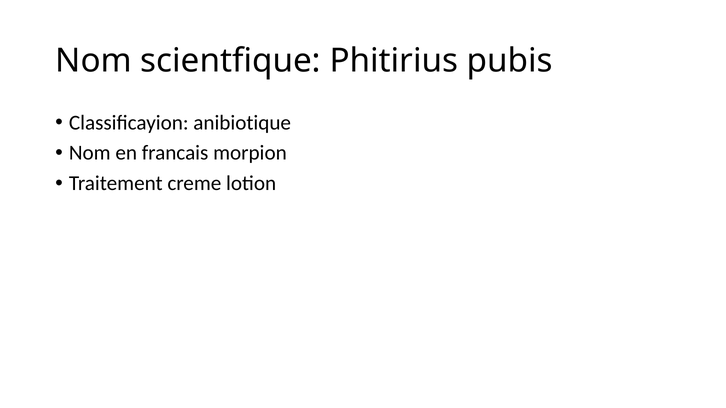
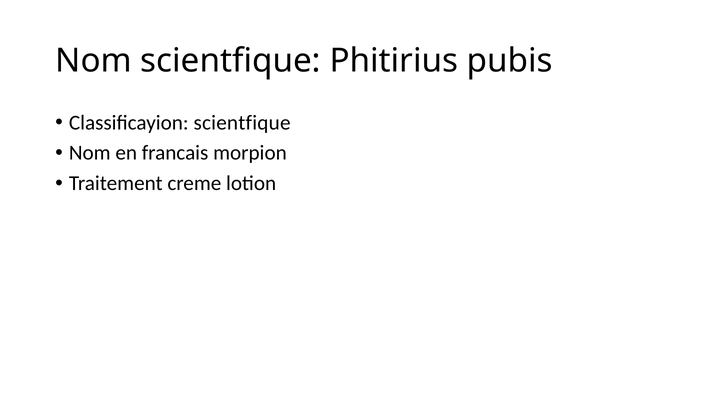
Classificayion anibiotique: anibiotique -> scientfique (242, 123)
